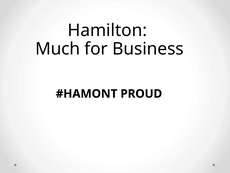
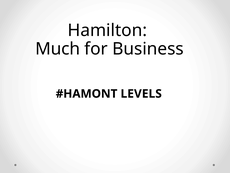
PROUD: PROUD -> LEVELS (141, 94)
